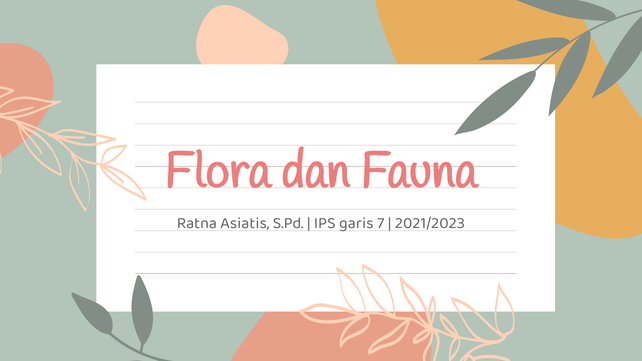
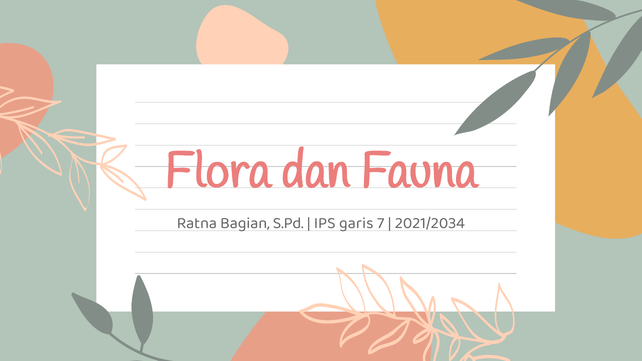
Asiatis: Asiatis -> Bagian (245, 223)
2021/2023: 2021/2023 -> 2021/2034 (430, 223)
